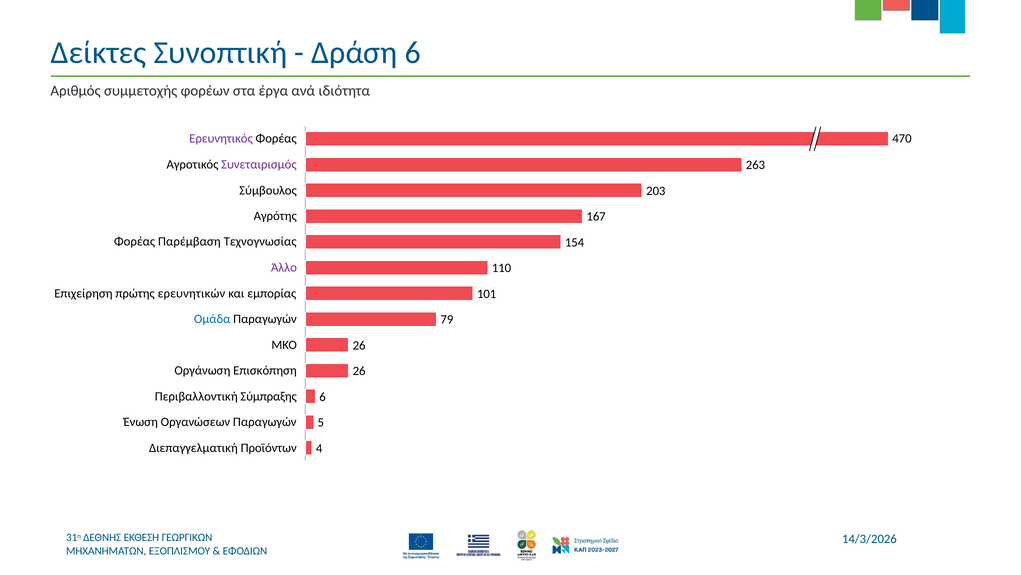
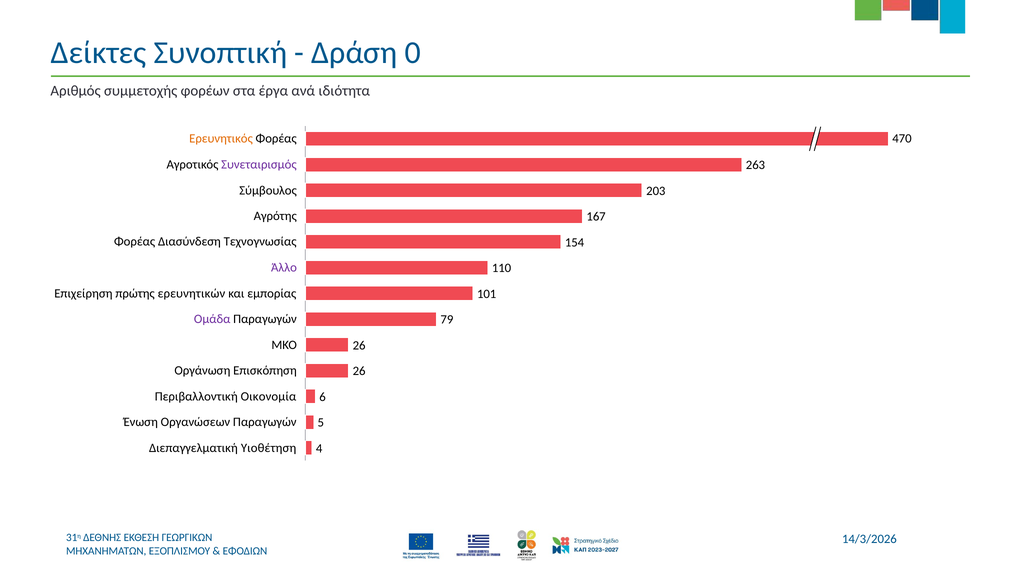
Δράση 6: 6 -> 0 (413, 53)
Ερευνητικός colour: purple -> orange (221, 139)
Παρέμβαση: Παρέμβαση -> Διασύνδεση (189, 241)
Ομάδα colour: blue -> purple (212, 319)
Σύμπραξης: Σύμπραξης -> Οικονομία (268, 396)
Προϊόντων: Προϊόντων -> Υιοθέτηση (269, 447)
